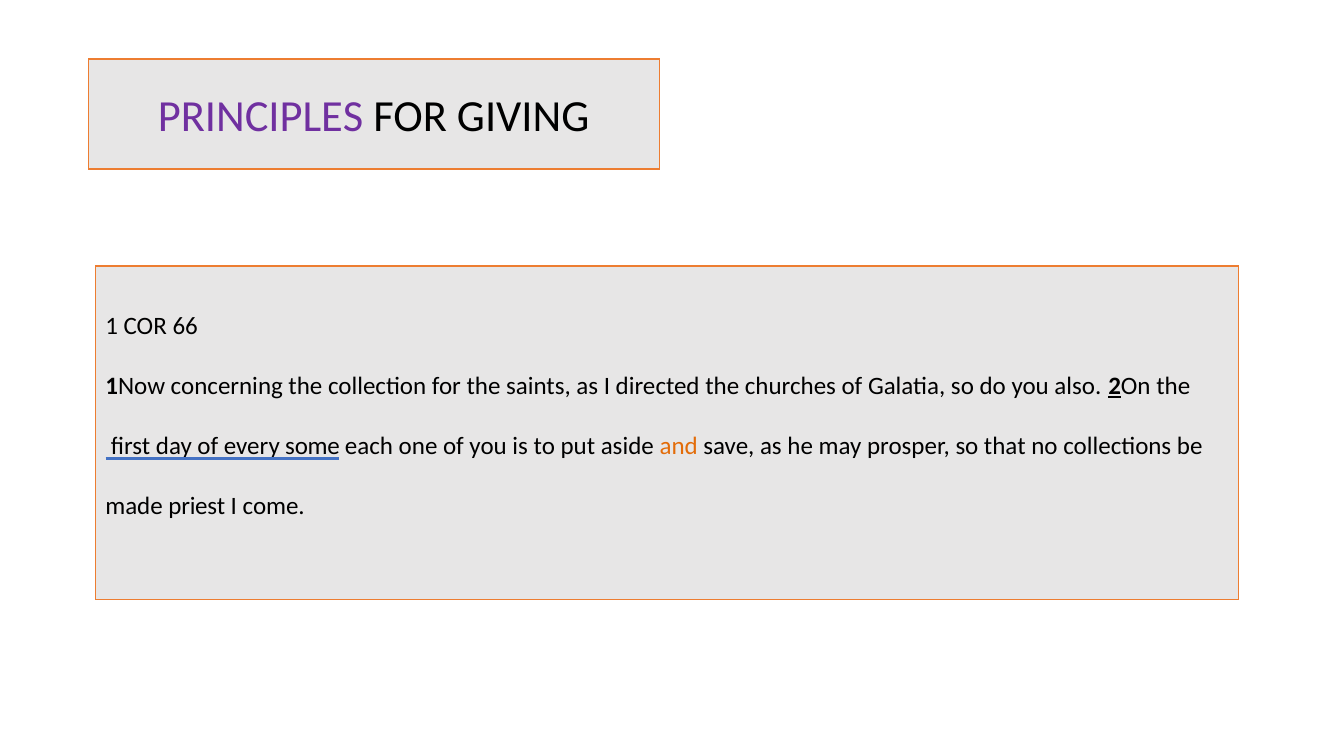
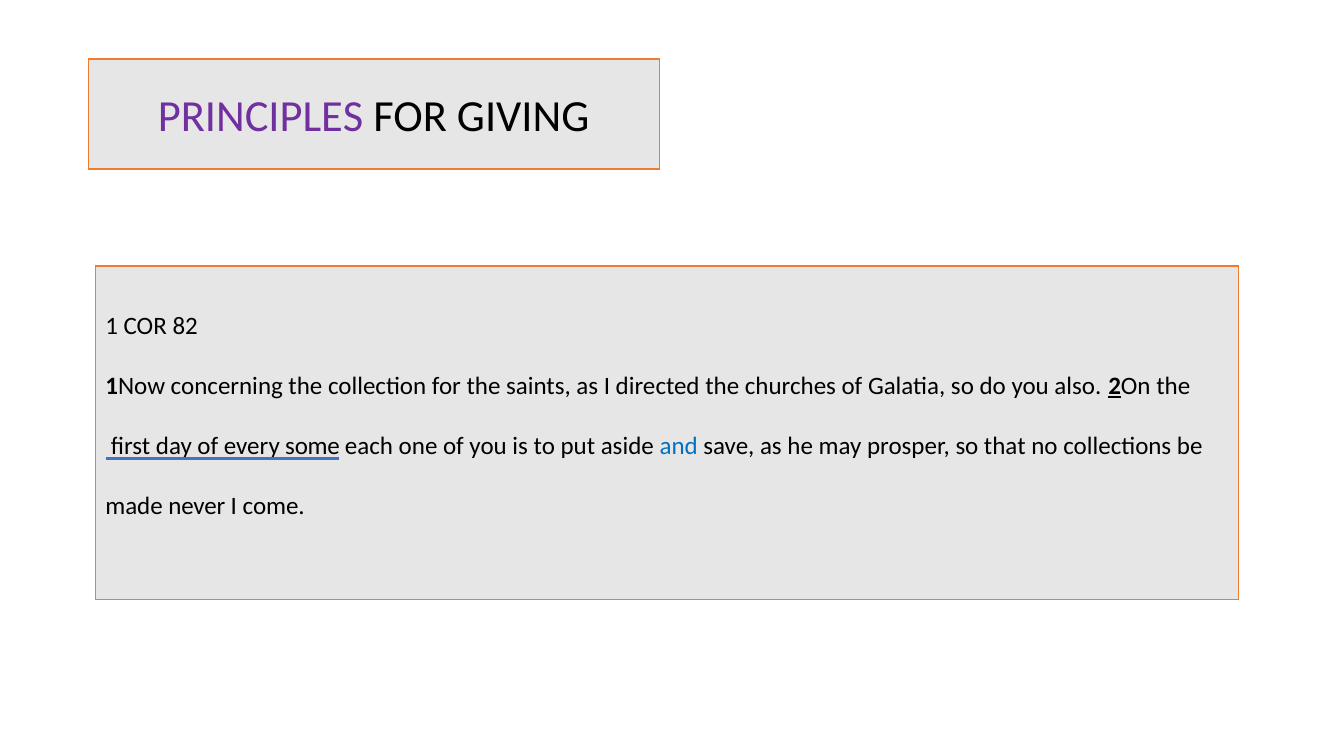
66: 66 -> 82 (185, 326)
and colour: orange -> blue (679, 447)
priest: priest -> never (197, 507)
